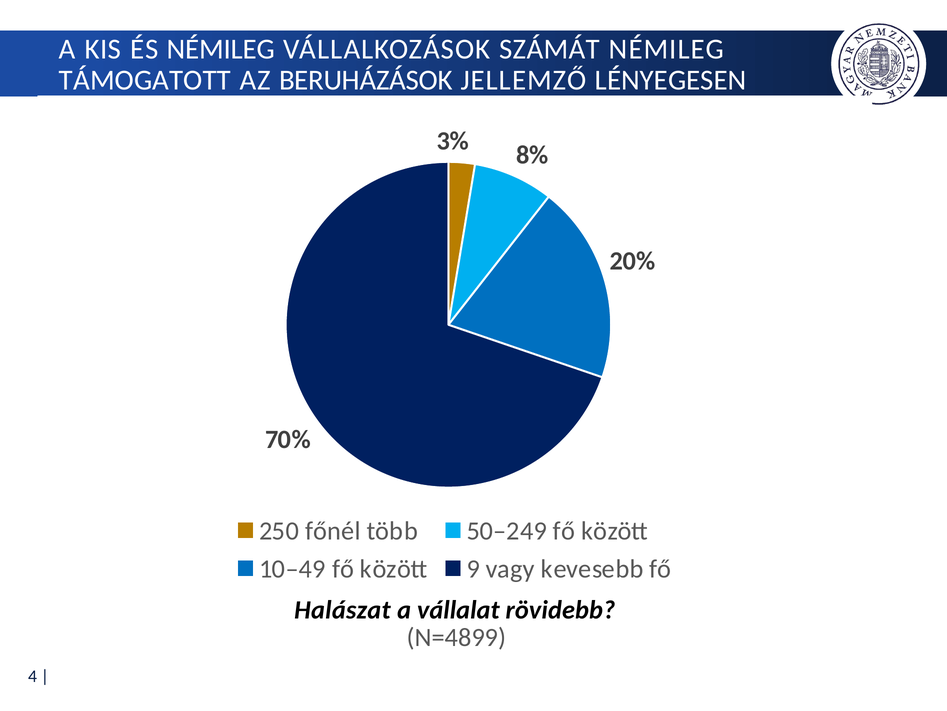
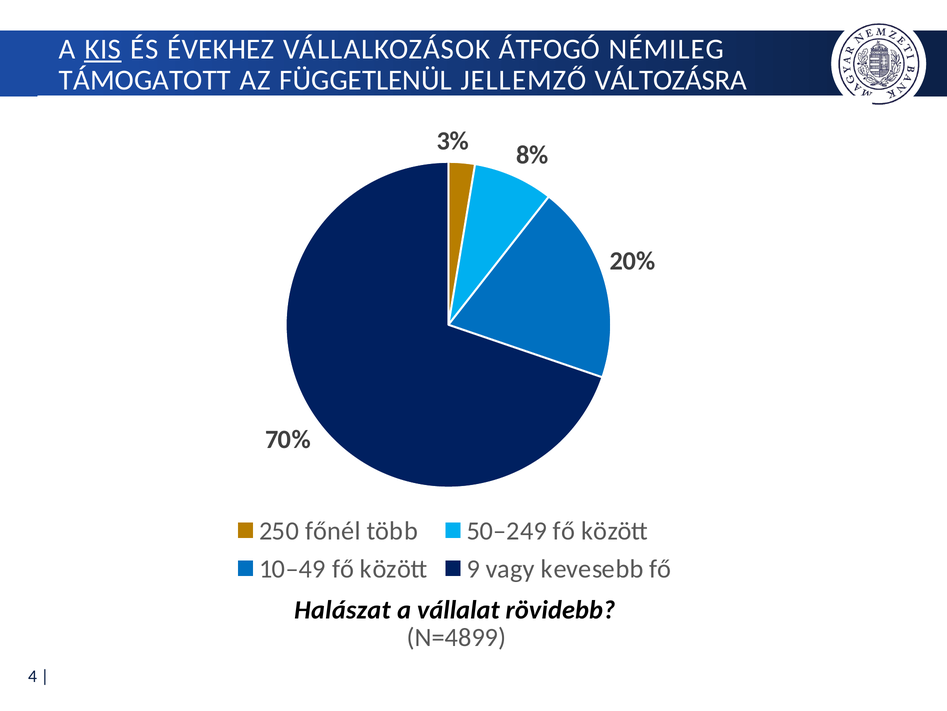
KIS underline: none -> present (103, 49)
ÉS NÉMILEG: NÉMILEG -> ÉVEKHEZ (221, 49)
SZÁMÁT: SZÁMÁT -> ÁTFOGÓ (550, 49)
BERUHÁZÁSOK: BERUHÁZÁSOK -> FÜGGETLENÜL (366, 80)
LÉNYEGESEN: LÉNYEGESEN -> VÁLTOZÁSRA (671, 80)
